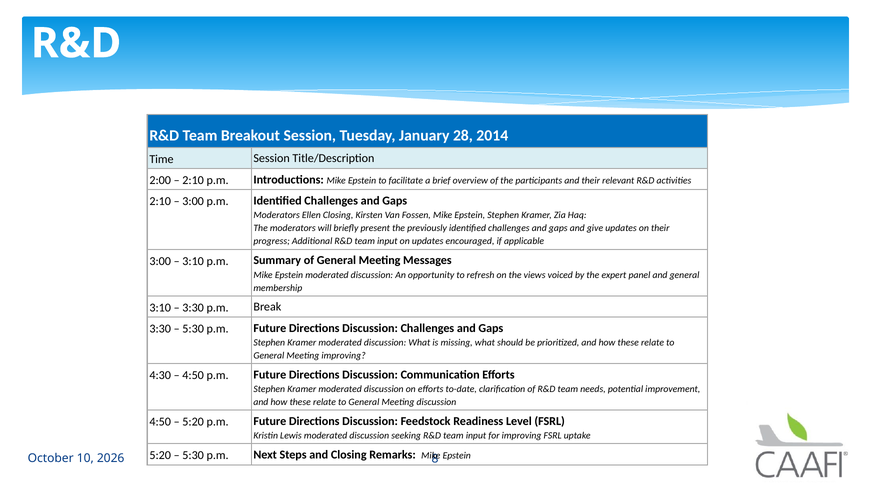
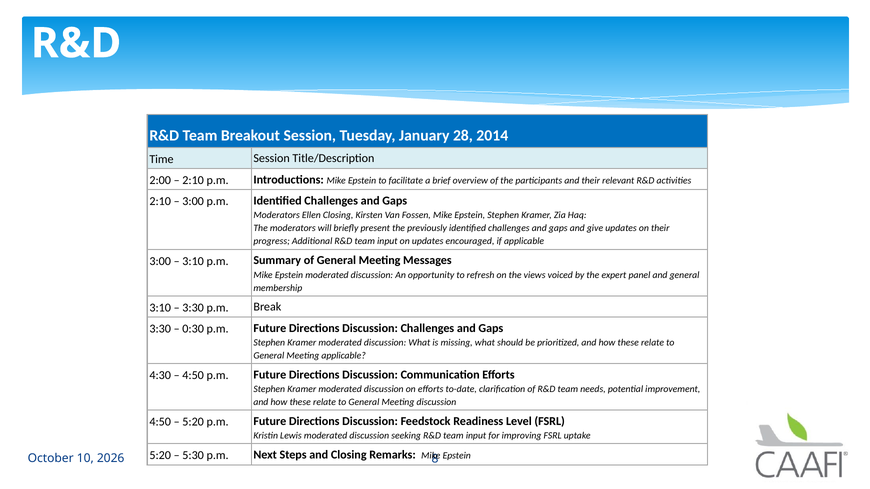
5:30: 5:30 -> 0:30 (193, 329)
Meeting improving: improving -> applicable (344, 356)
